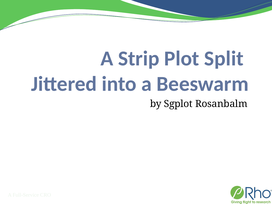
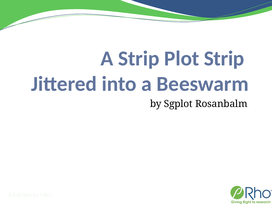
Plot Split: Split -> Strip (224, 59)
